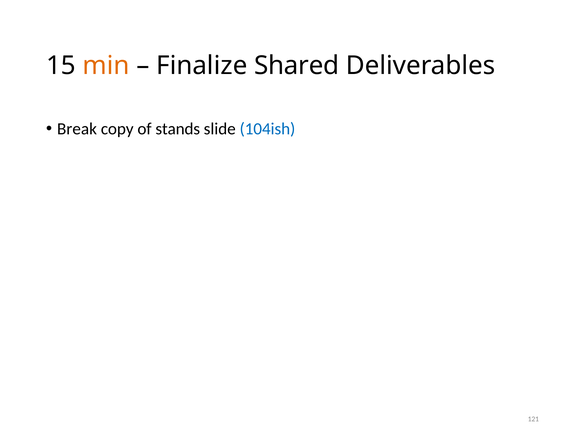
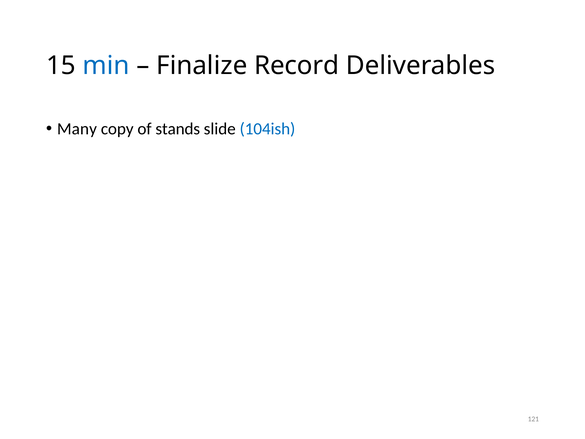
min colour: orange -> blue (106, 66)
Shared: Shared -> Record (297, 66)
Break: Break -> Many (77, 129)
